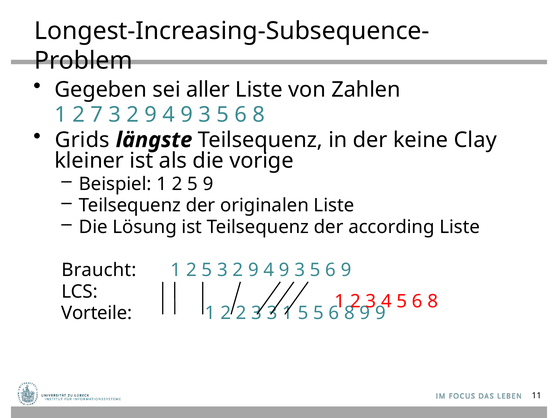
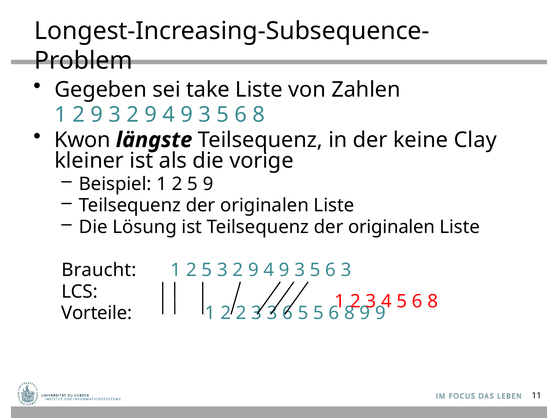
aller: aller -> take (208, 90)
1 2 7: 7 -> 9 (97, 115)
Grids: Grids -> Kwon (82, 140)
ist Teilsequenz der according: according -> originalen (392, 227)
6 9: 9 -> 3 (346, 270)
3 1: 1 -> 6 (288, 314)
